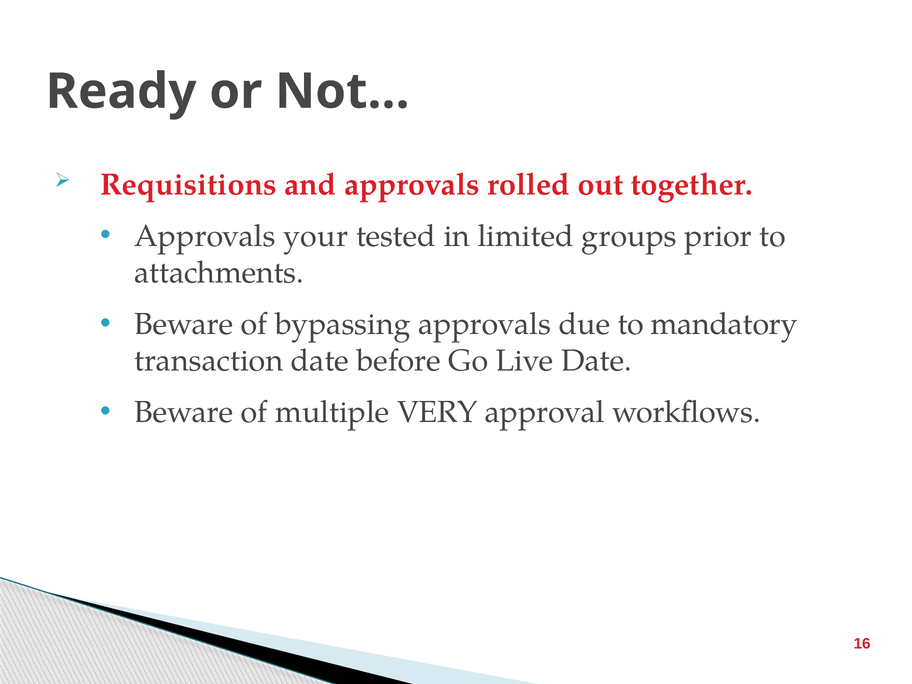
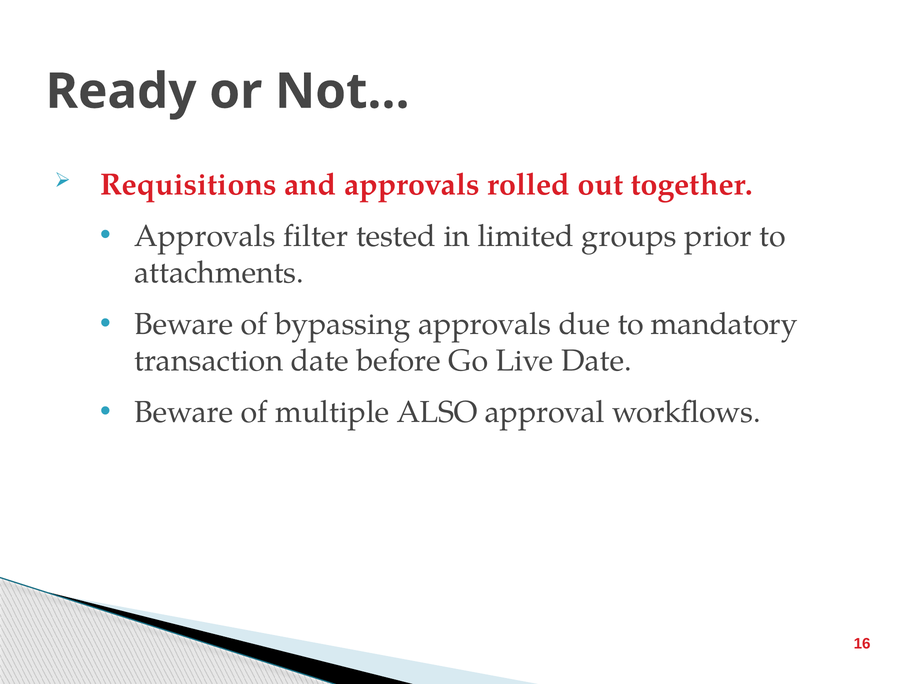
your: your -> filter (316, 236)
VERY: VERY -> ALSO (437, 412)
